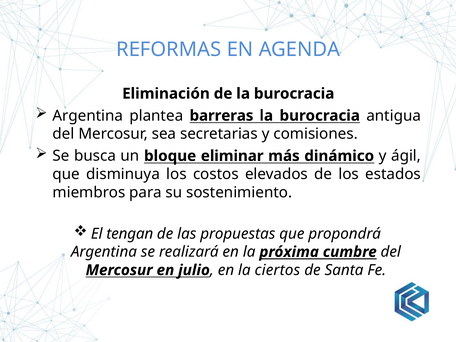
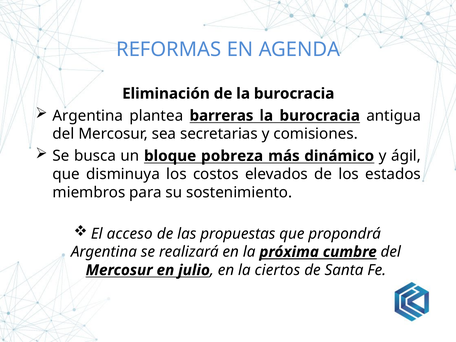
eliminar: eliminar -> pobreza (232, 156)
tengan: tengan -> acceso (130, 234)
